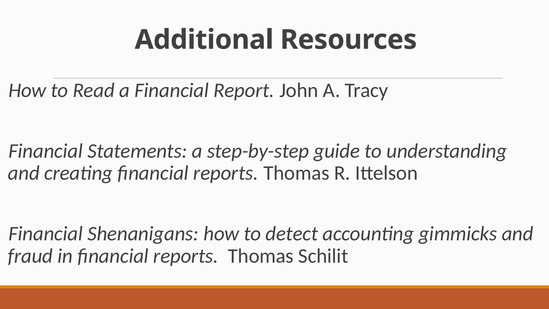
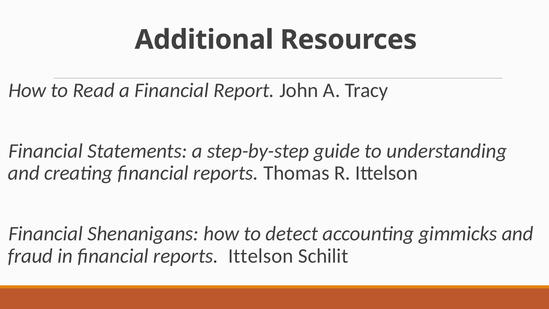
in financial reports Thomas: Thomas -> Ittelson (261, 256)
